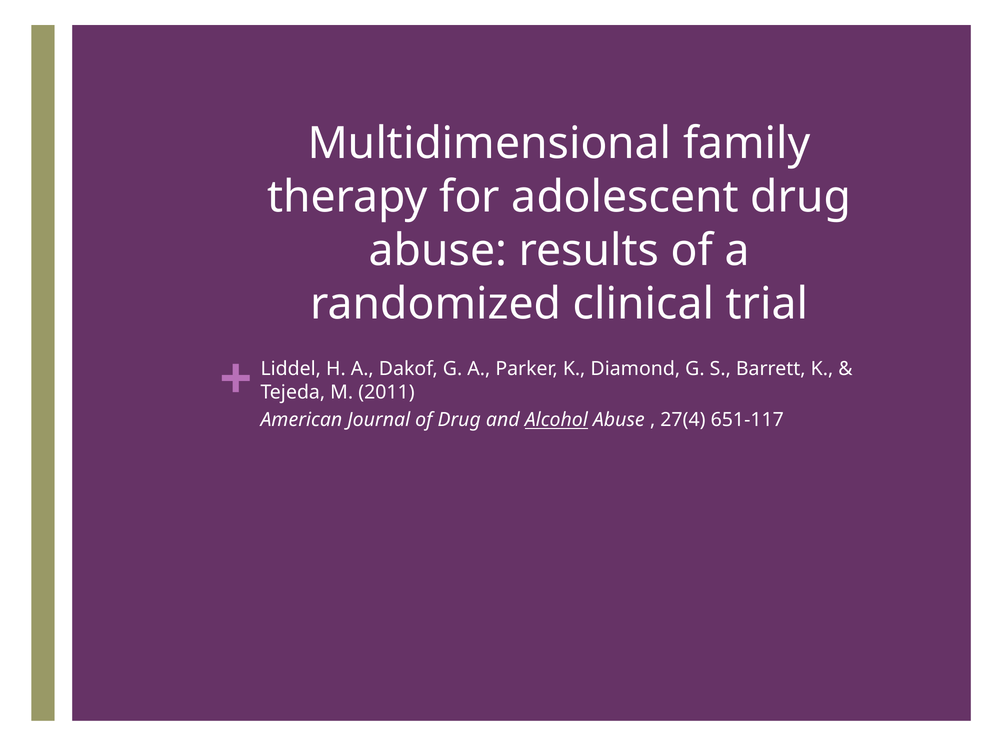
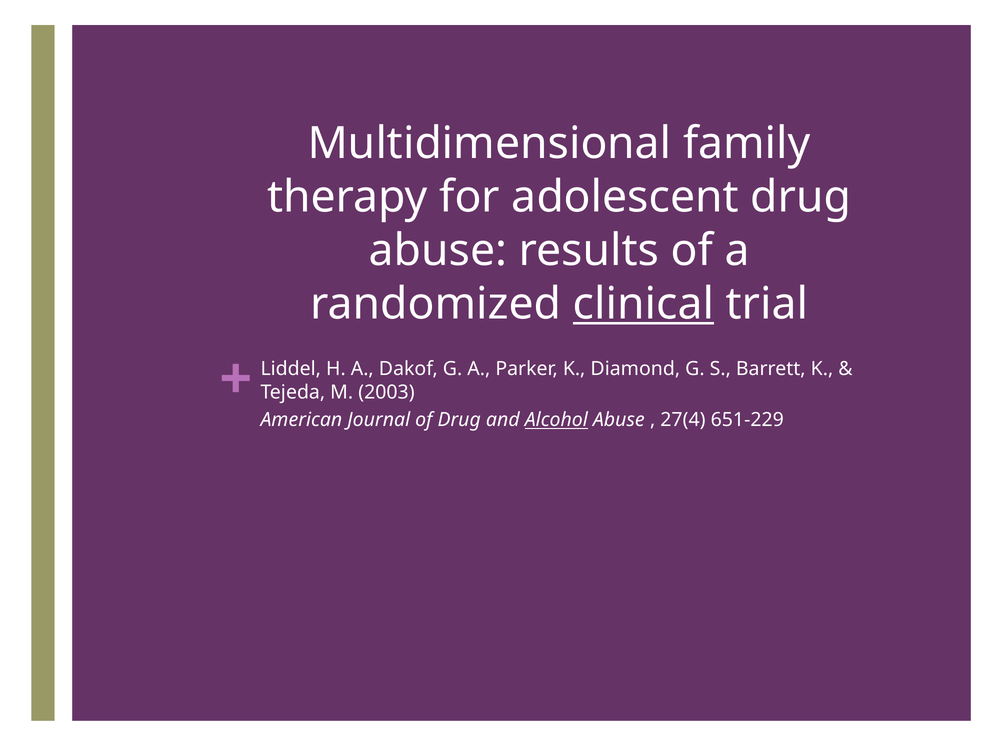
clinical underline: none -> present (643, 304)
2011: 2011 -> 2003 (386, 392)
651-117: 651-117 -> 651-229 (747, 420)
